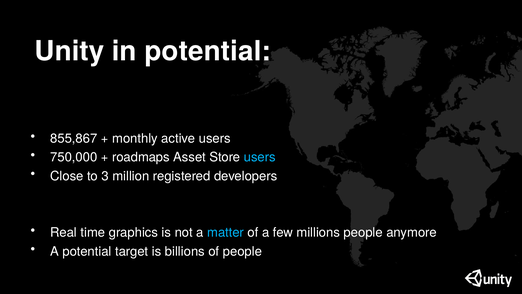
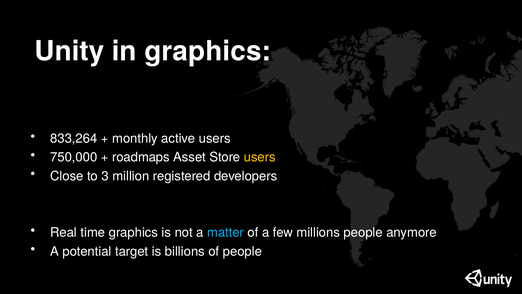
in potential: potential -> graphics (208, 51)
855,867: 855,867 -> 833,264 (74, 138)
users colour: light blue -> yellow (260, 157)
